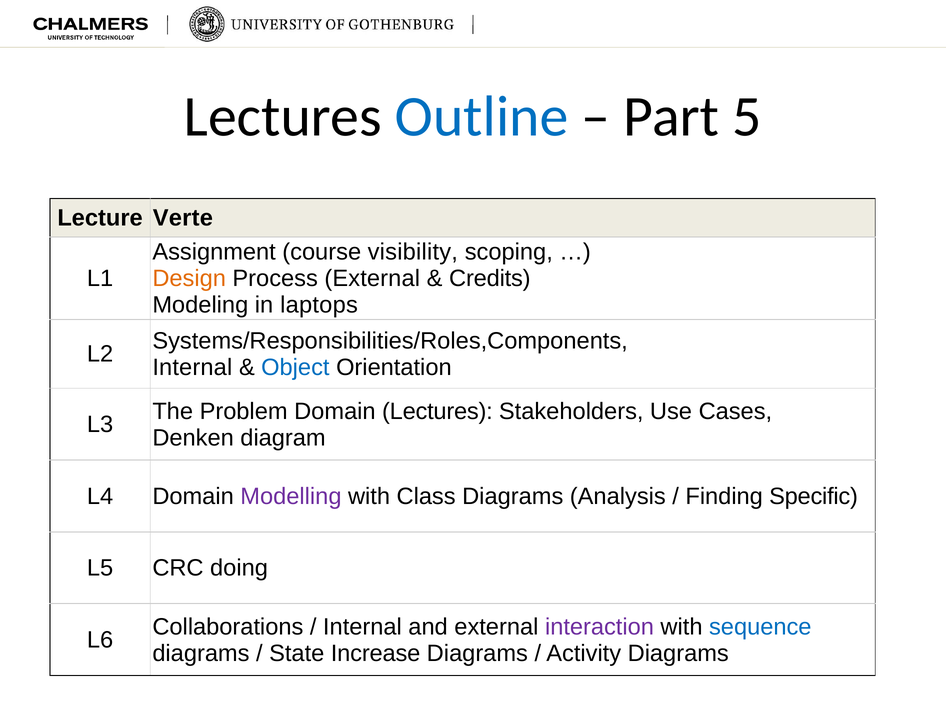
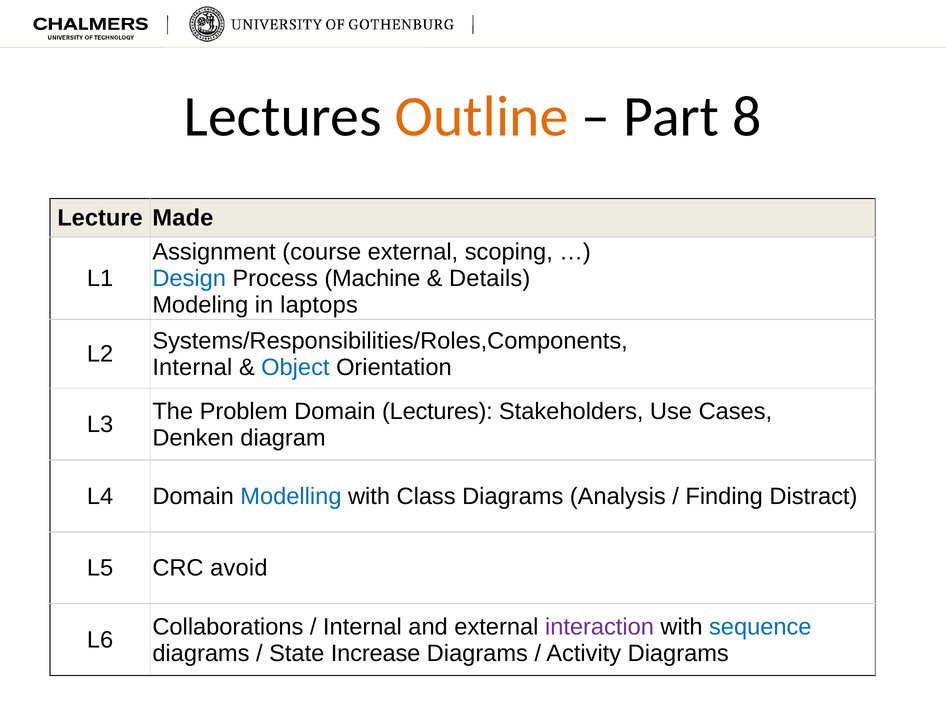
Outline colour: blue -> orange (482, 117)
5: 5 -> 8 (747, 117)
Verte: Verte -> Made (183, 218)
course visibility: visibility -> external (413, 252)
Design colour: orange -> blue (189, 279)
Process External: External -> Machine (372, 279)
Credits: Credits -> Details (490, 279)
Modelling colour: purple -> blue (291, 497)
Specific: Specific -> Distract (813, 497)
doing: doing -> avoid (239, 569)
